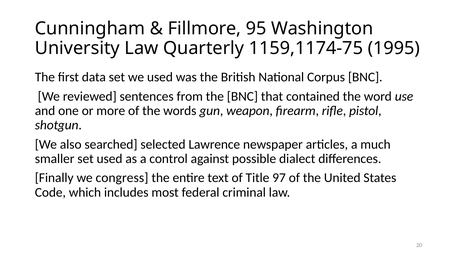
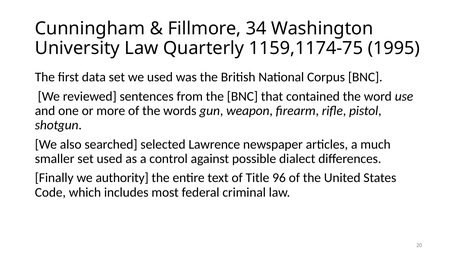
95: 95 -> 34 (256, 29)
congress: congress -> authority (122, 178)
97: 97 -> 96 (279, 178)
